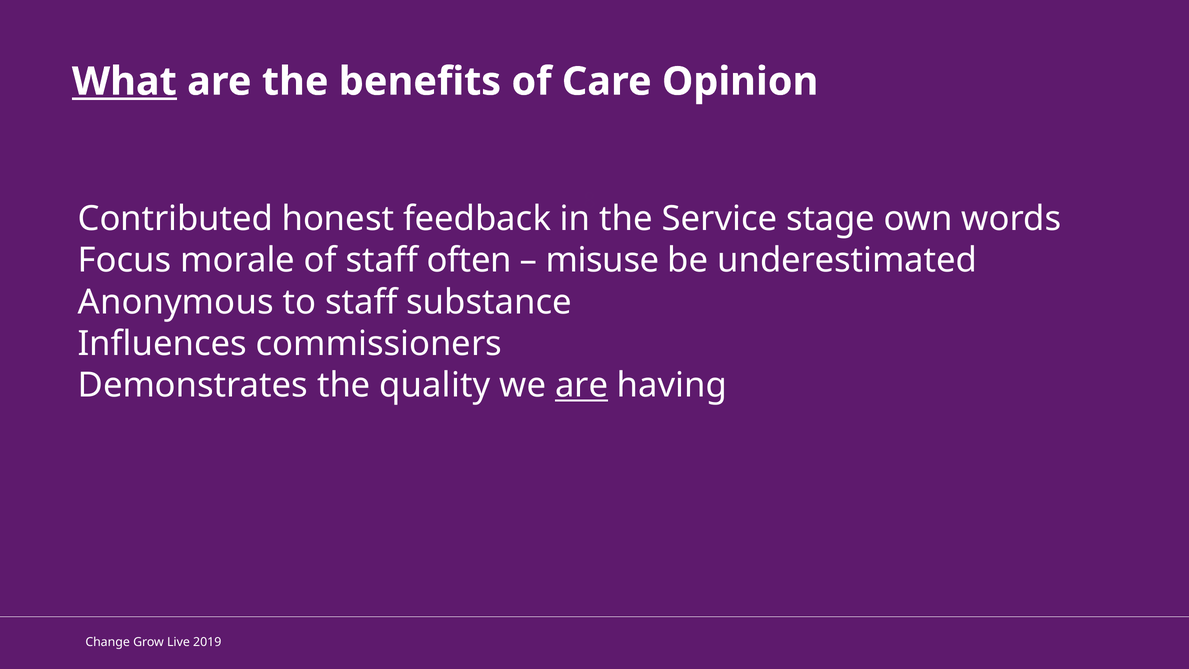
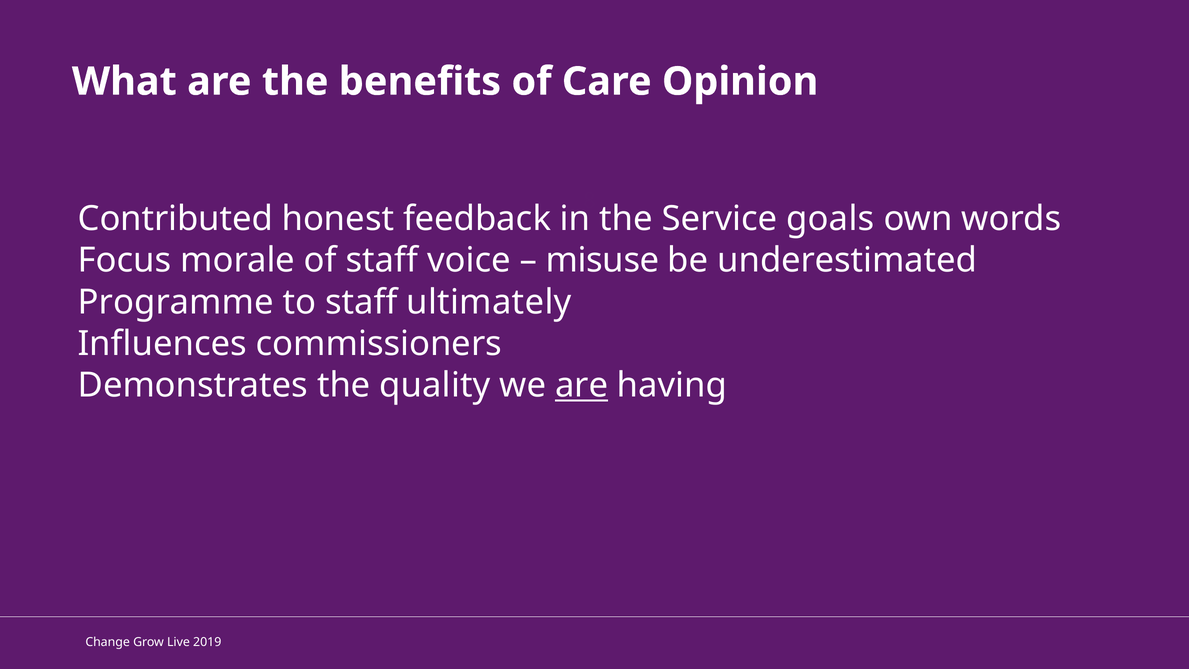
What underline: present -> none (124, 82)
stage: stage -> goals (830, 219)
often: often -> voice (469, 260)
Anonymous: Anonymous -> Programme (176, 302)
substance: substance -> ultimately (489, 302)
